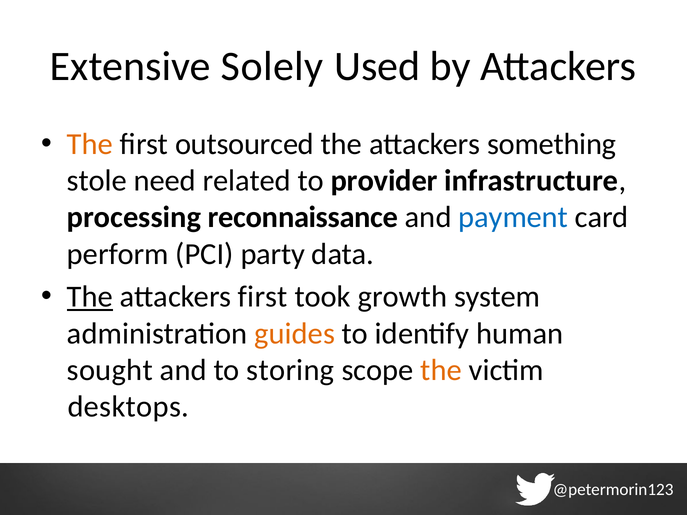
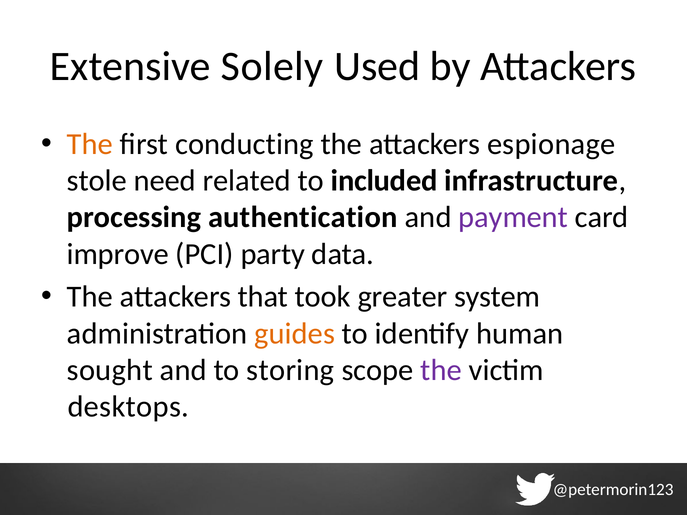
outsourced: outsourced -> conducting (244, 144)
something: something -> espionage (551, 144)
provider: provider -> included (384, 181)
reconnaissance: reconnaissance -> authentication (303, 217)
payment colour: blue -> purple (513, 217)
perform: perform -> improve (118, 254)
The underline: present -> none (90, 297)
attackers first: first -> that (263, 297)
growth: growth -> greater (402, 297)
the colour: orange -> purple (441, 370)
